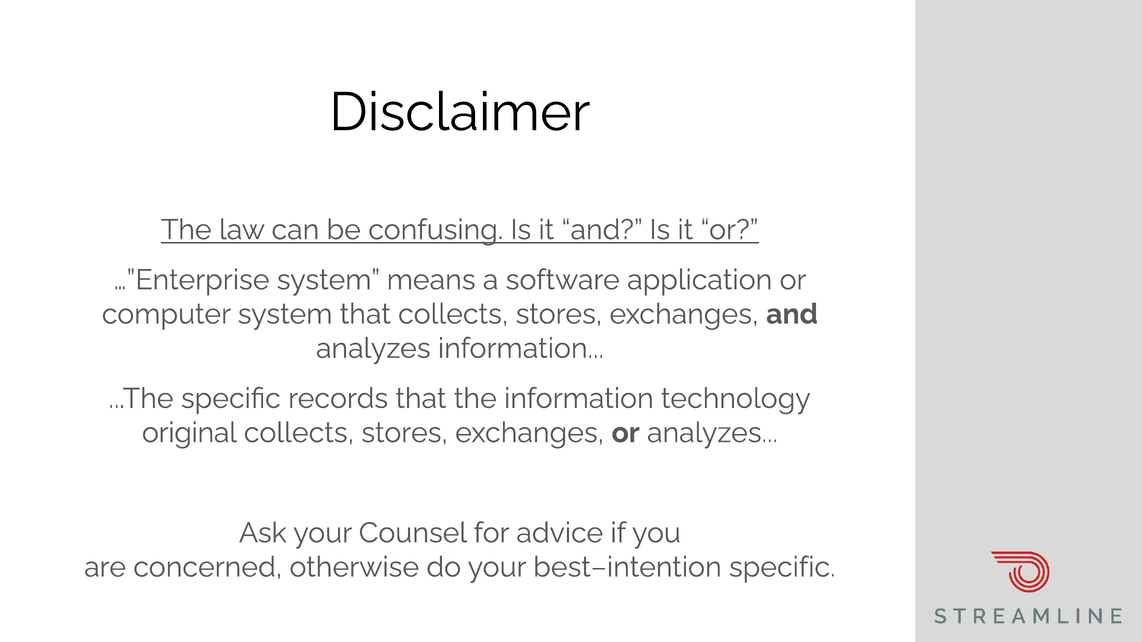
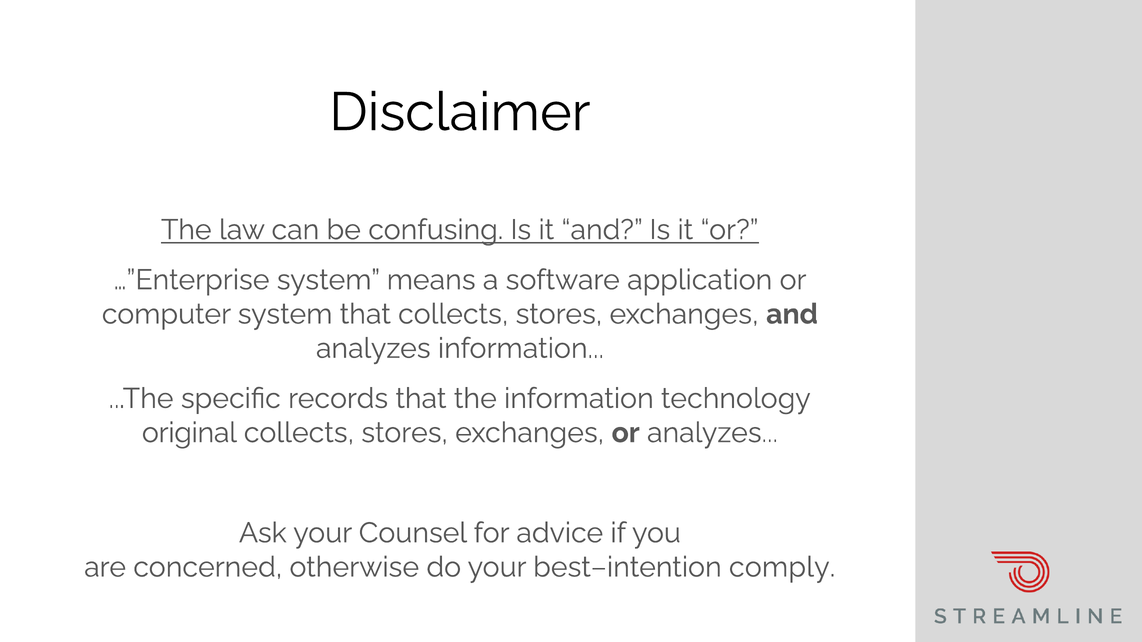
best–intention specific: specific -> comply (782, 568)
